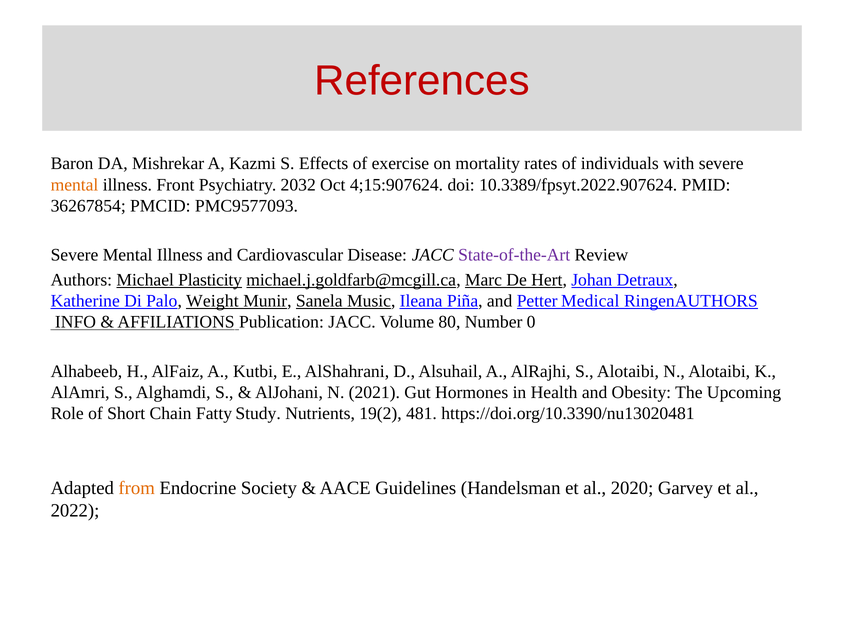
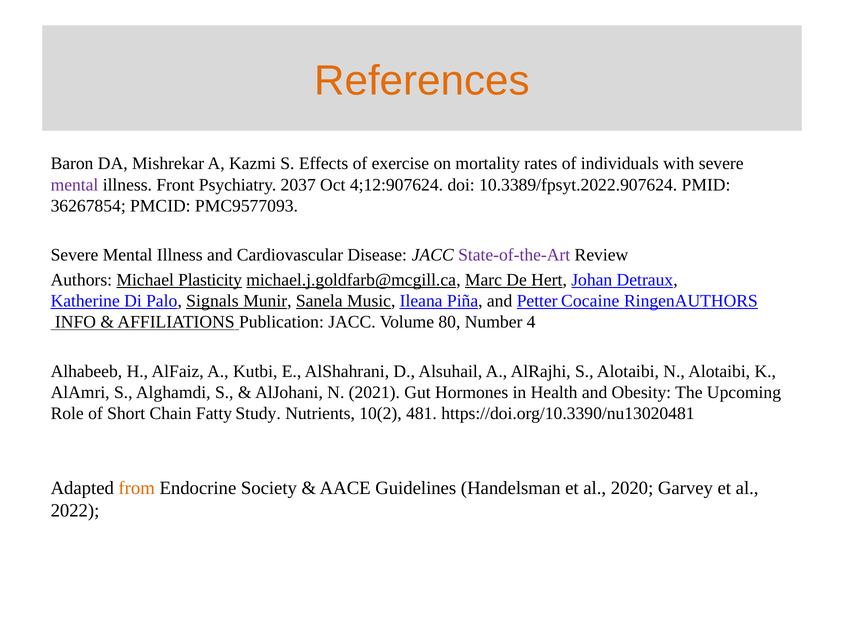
References colour: red -> orange (422, 81)
mental colour: orange -> purple (75, 185)
2032: 2032 -> 2037 (298, 185)
4;15:907624: 4;15:907624 -> 4;12:907624 (396, 185)
Weight: Weight -> Signals (212, 301)
Medical: Medical -> Cocaine (590, 301)
0: 0 -> 4 (531, 322)
19(2: 19(2 -> 10(2 (381, 413)
